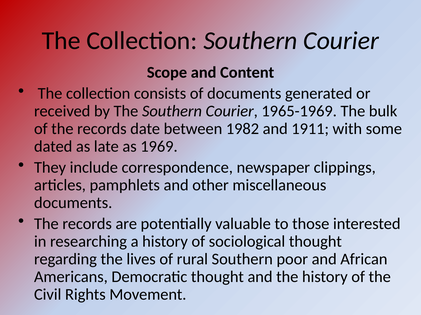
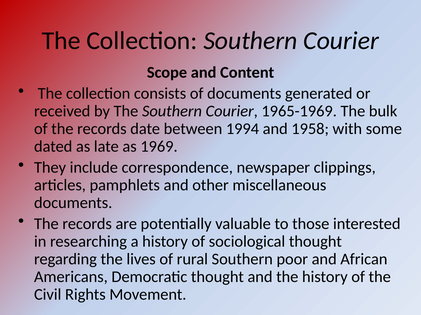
1982: 1982 -> 1994 (242, 129)
1911: 1911 -> 1958 (310, 129)
